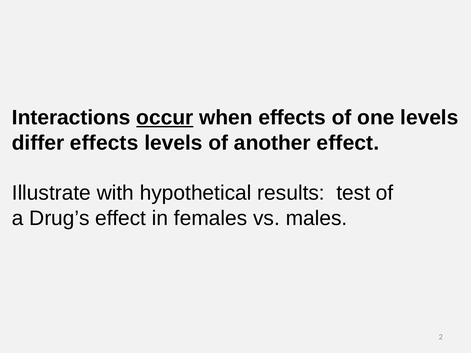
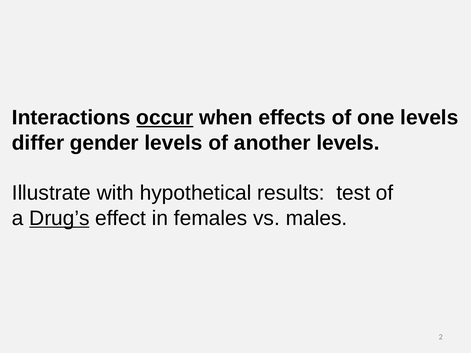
differ effects: effects -> gender (104, 143)
another effect: effect -> levels (348, 143)
Drug’s underline: none -> present (59, 218)
